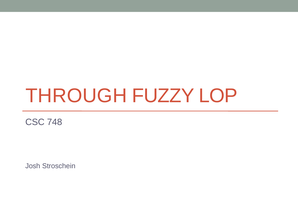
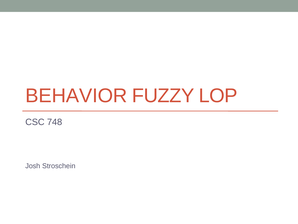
THROUGH: THROUGH -> BEHAVIOR (76, 95)
